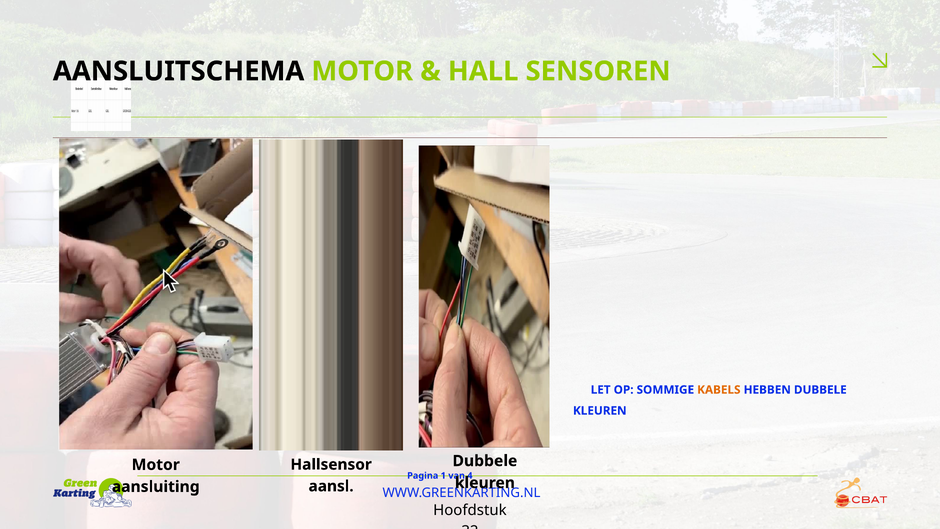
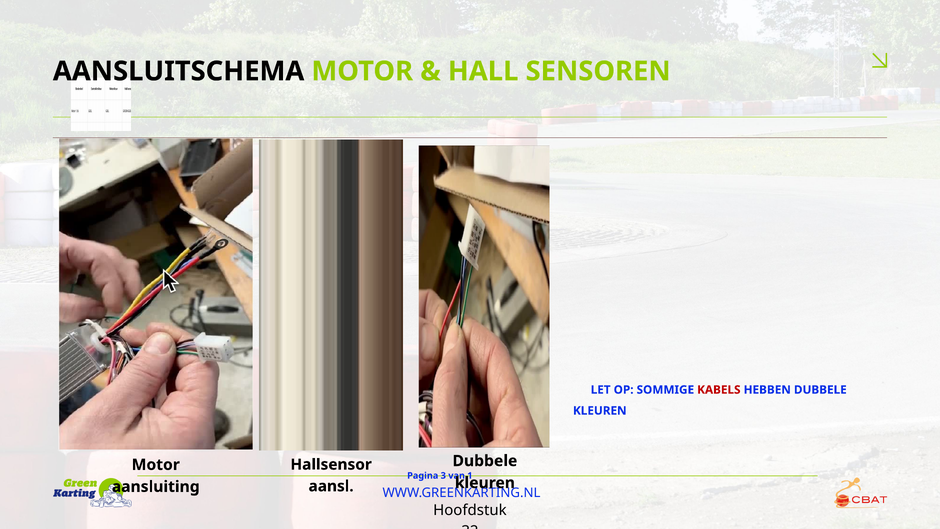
KABELS colour: orange -> red (719, 390)
1: 1 -> 3 (443, 475)
4: 4 -> 1 (470, 475)
